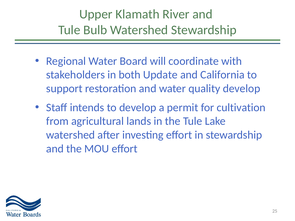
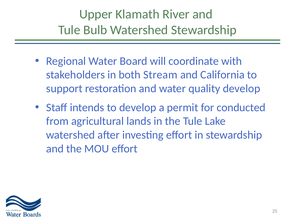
Update: Update -> Stream (160, 75)
cultivation: cultivation -> conducted (241, 108)
